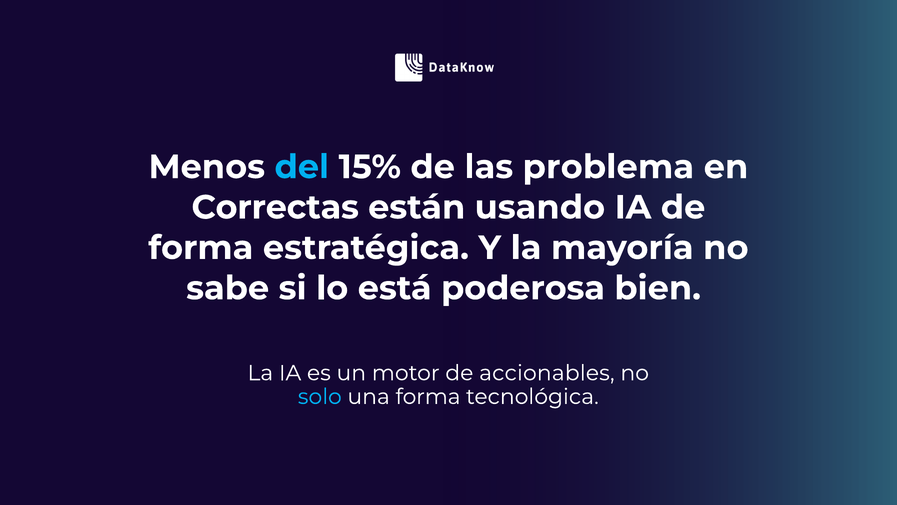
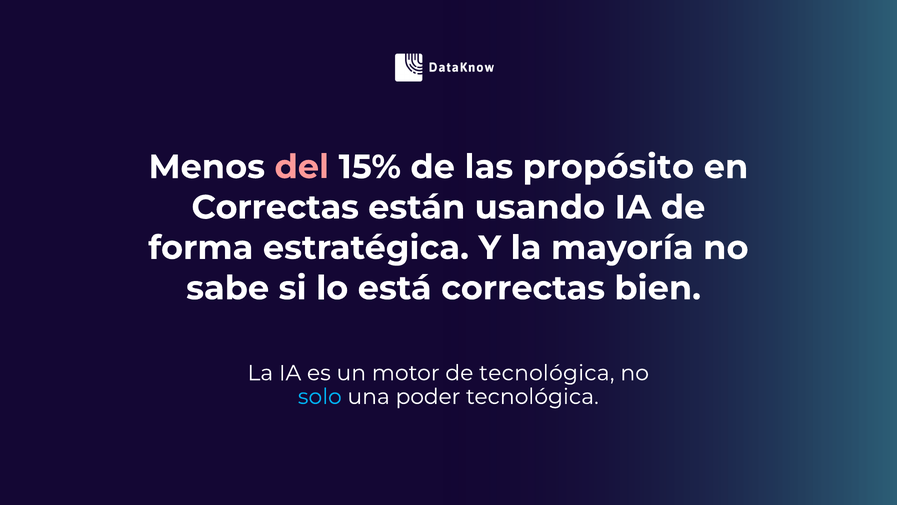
del colour: light blue -> pink (302, 167)
problema: problema -> propósito (608, 167)
está poderosa: poderosa -> correctas (523, 288)
de accionables: accionables -> tecnológica (547, 373)
una forma: forma -> poder (428, 396)
